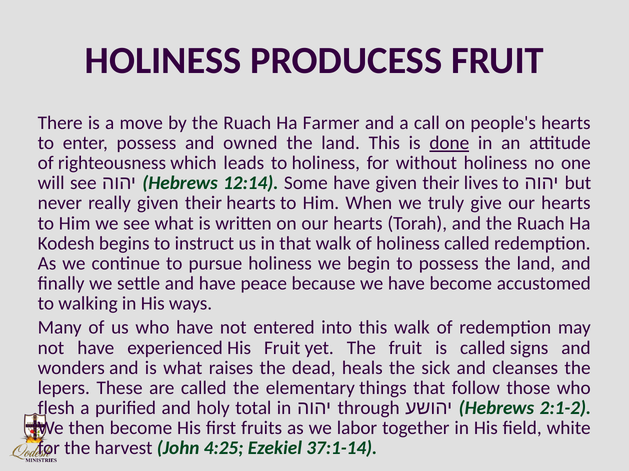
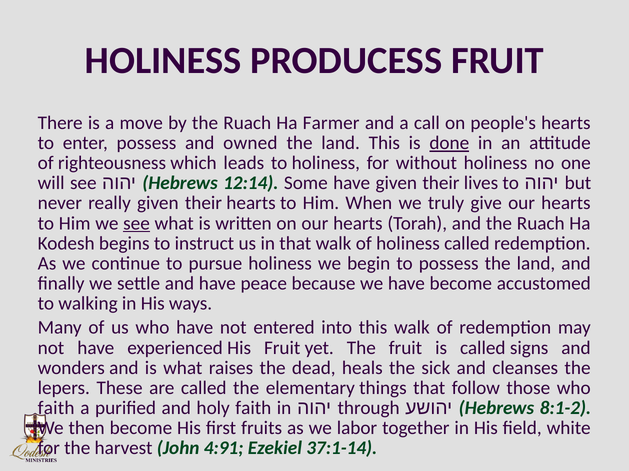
see underline: none -> present (137, 224)
flesh: flesh -> faith (56, 408)
holy total: total -> faith (253, 408)
2:1-2: 2:1-2 -> 8:1-2 (565, 408)
4:25: 4:25 -> 4:91 (224, 449)
